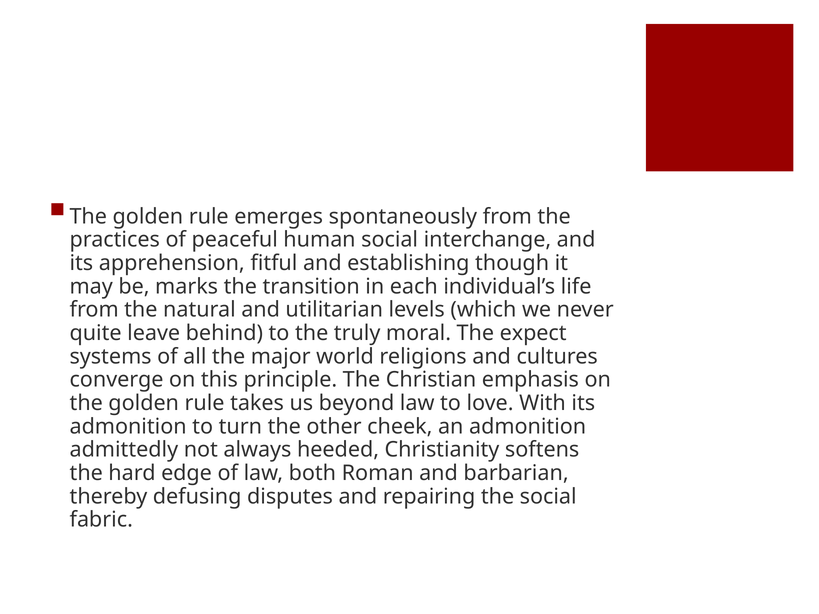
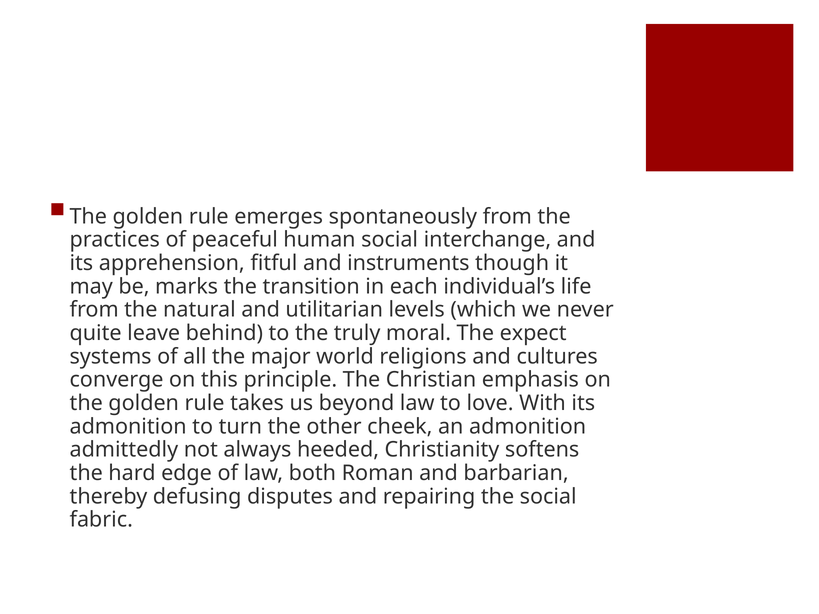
establishing: establishing -> instruments (408, 263)
